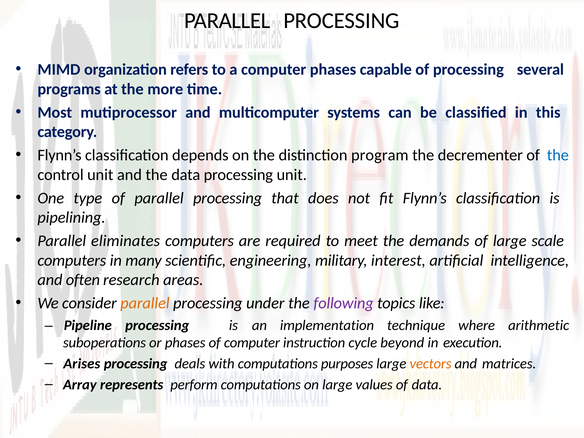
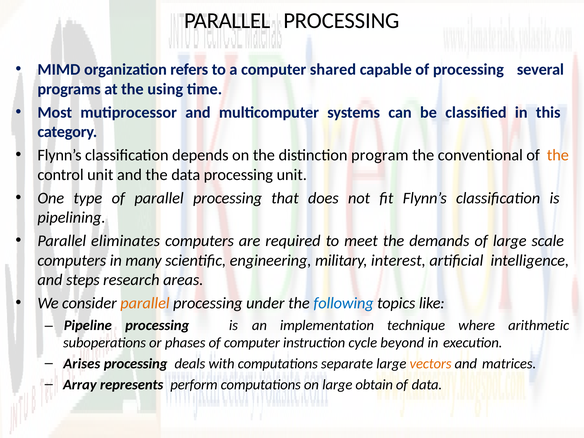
computer phases: phases -> shared (333, 70)
more: more -> using (165, 89)
decrementer: decrementer -> conventional (480, 155)
the colour: blue -> orange (558, 155)
often: often -> steps (83, 280)
following colour: purple -> blue (344, 303)
purposes: purposes -> separate (347, 364)
values: values -> obtain (374, 385)
